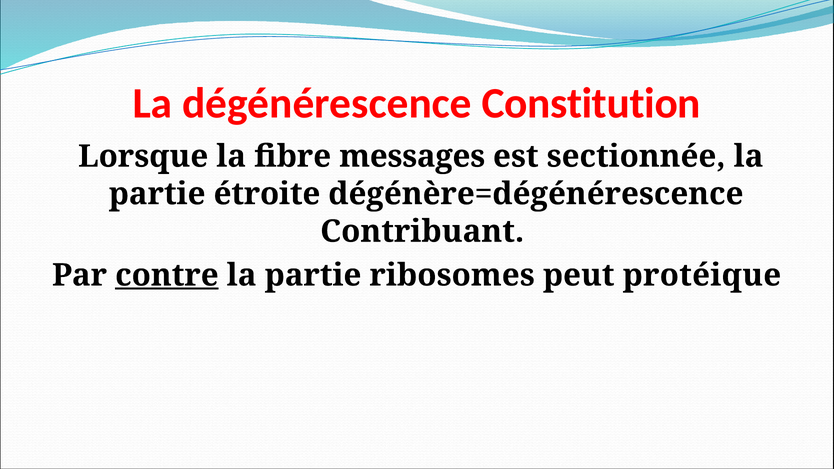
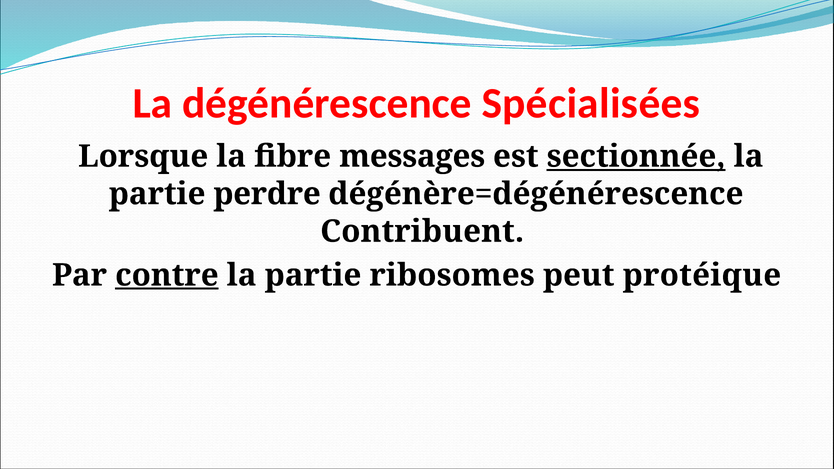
Constitution: Constitution -> Spécialisées (591, 103)
sectionnée underline: none -> present (636, 156)
étroite: étroite -> perdre (267, 194)
Contribuant: Contribuant -> Contribuent (422, 232)
